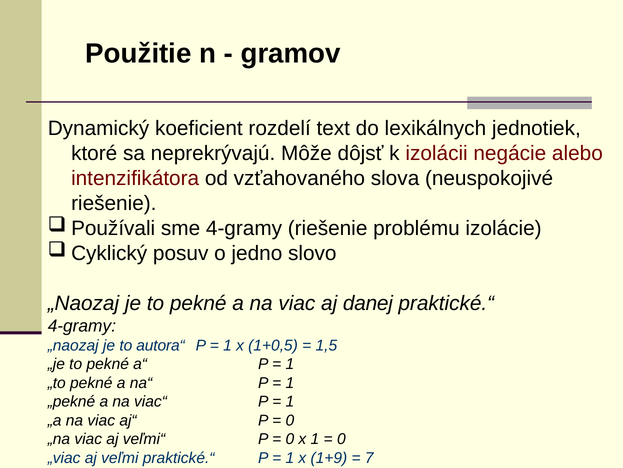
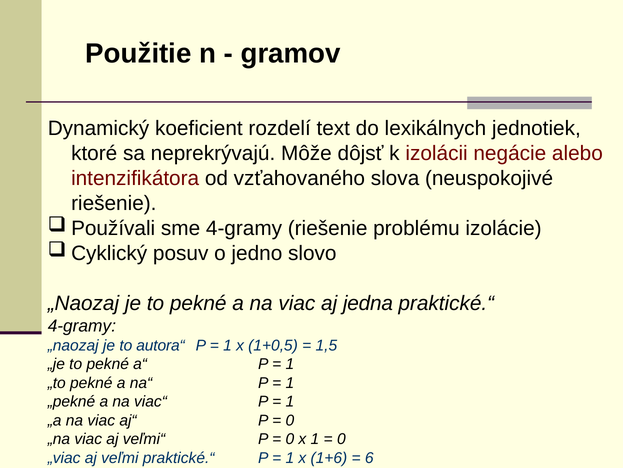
danej: danej -> jedna (368, 303)
1+9: 1+9 -> 1+6 (329, 457)
7: 7 -> 6 (369, 457)
